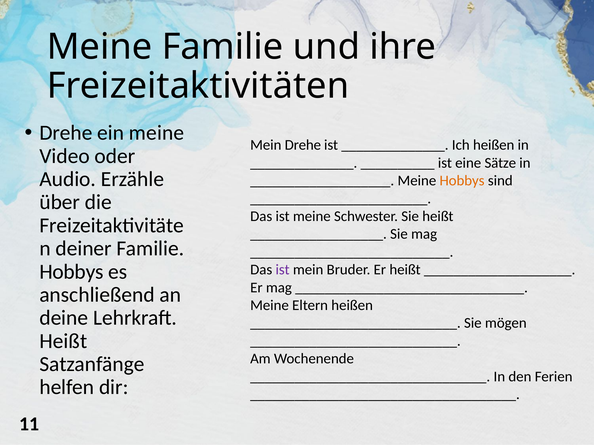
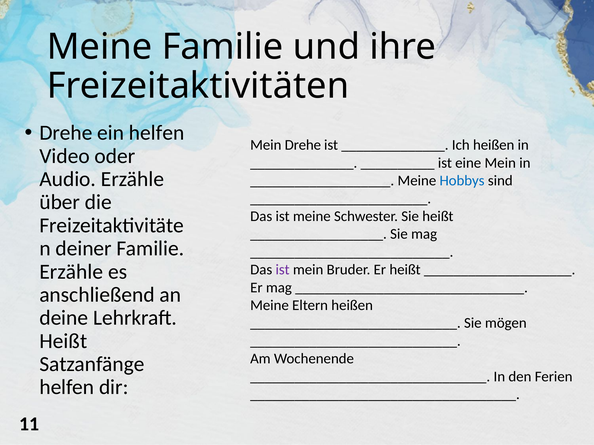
ein meine: meine -> helfen (157, 133)
eine Sätze: Sätze -> Mein (500, 163)
Hobbys colour: orange -> blue (462, 181)
Hobbys: Hobbys -> Erzähle (71, 272)
